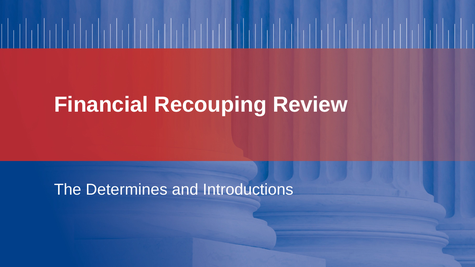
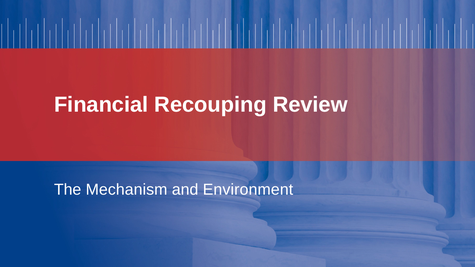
Determines: Determines -> Mechanism (127, 190)
Introductions: Introductions -> Environment (248, 190)
